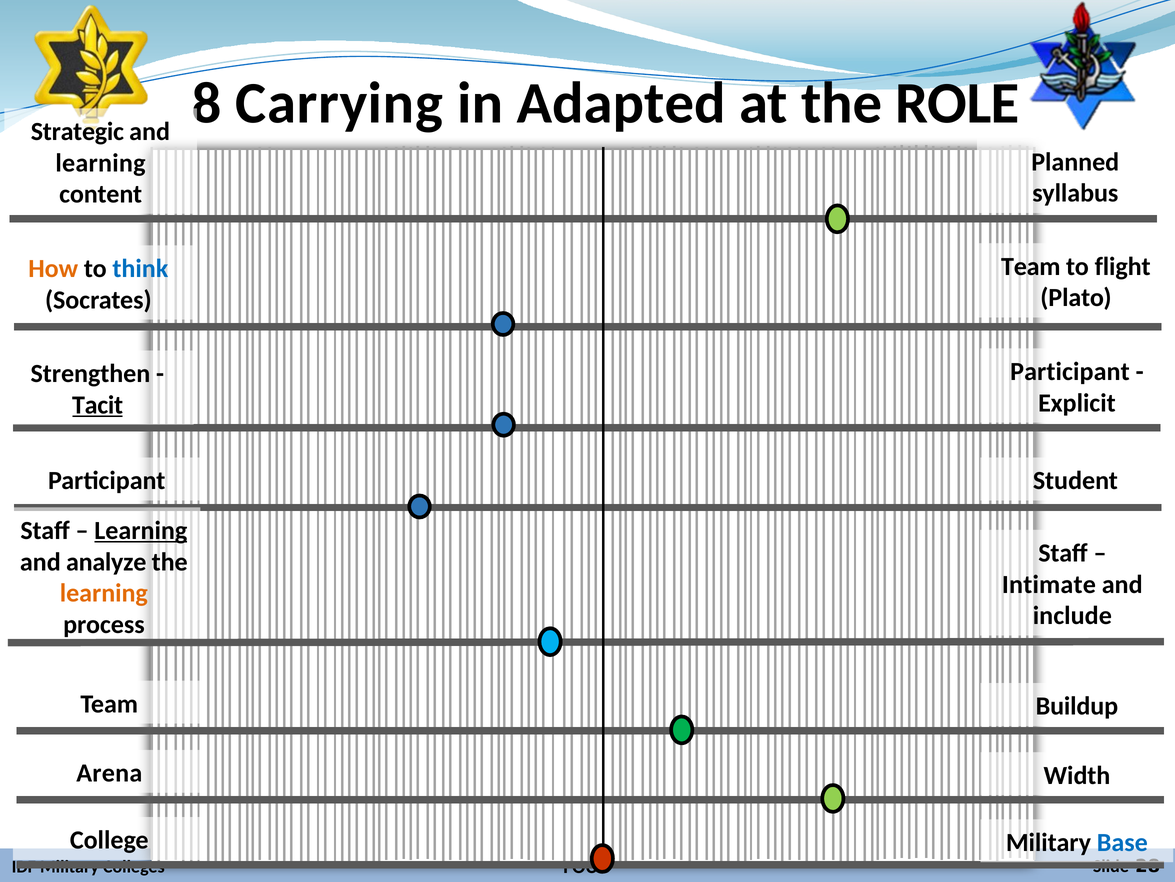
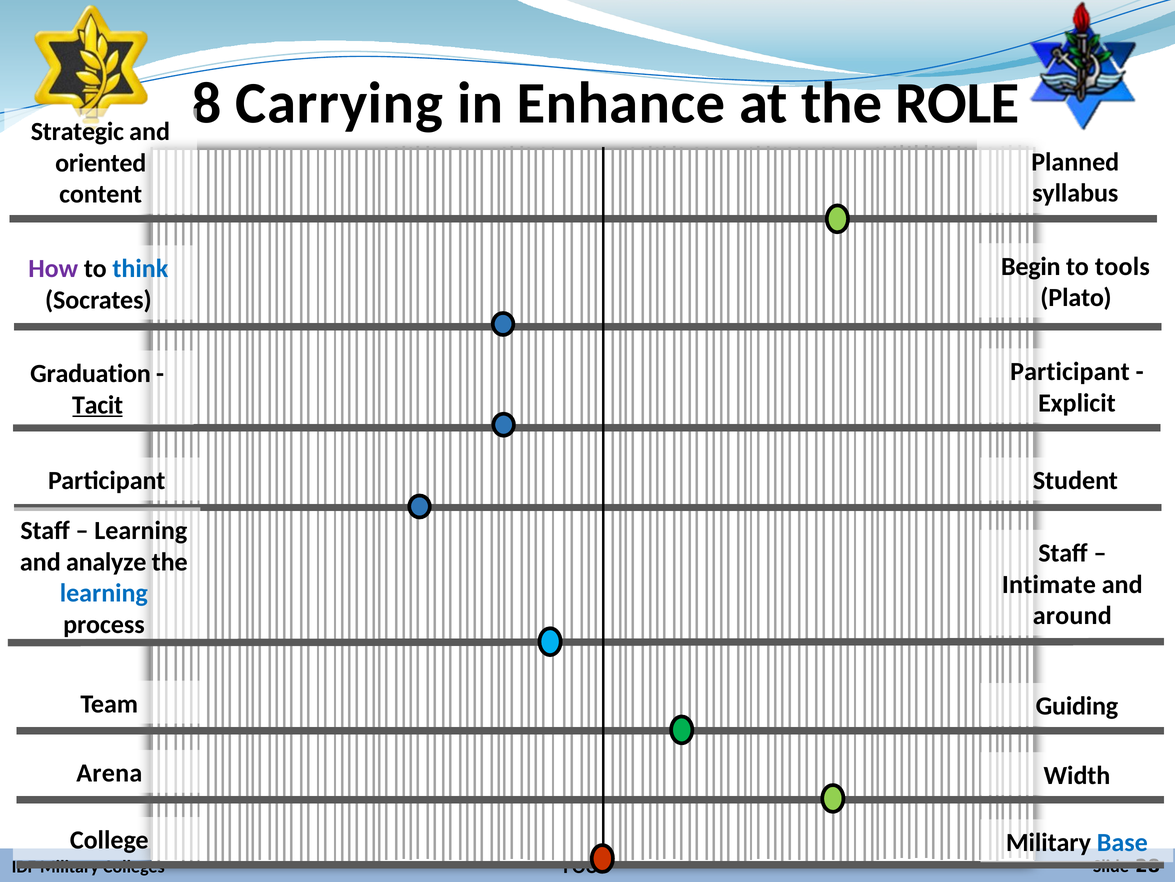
Adapted: Adapted -> Enhance (621, 103)
learning: learning -> oriented (101, 163)
Team: Team -> Begin (1031, 266)
flight: flight -> tools (1122, 266)
How colour: orange -> purple (53, 268)
Strengthen: Strengthen -> Graduation (91, 373)
Learning underline: present -> none (141, 530)
learning colour: orange -> blue (104, 593)
include: include -> around (1072, 615)
Buildup: Buildup -> Guiding (1077, 706)
